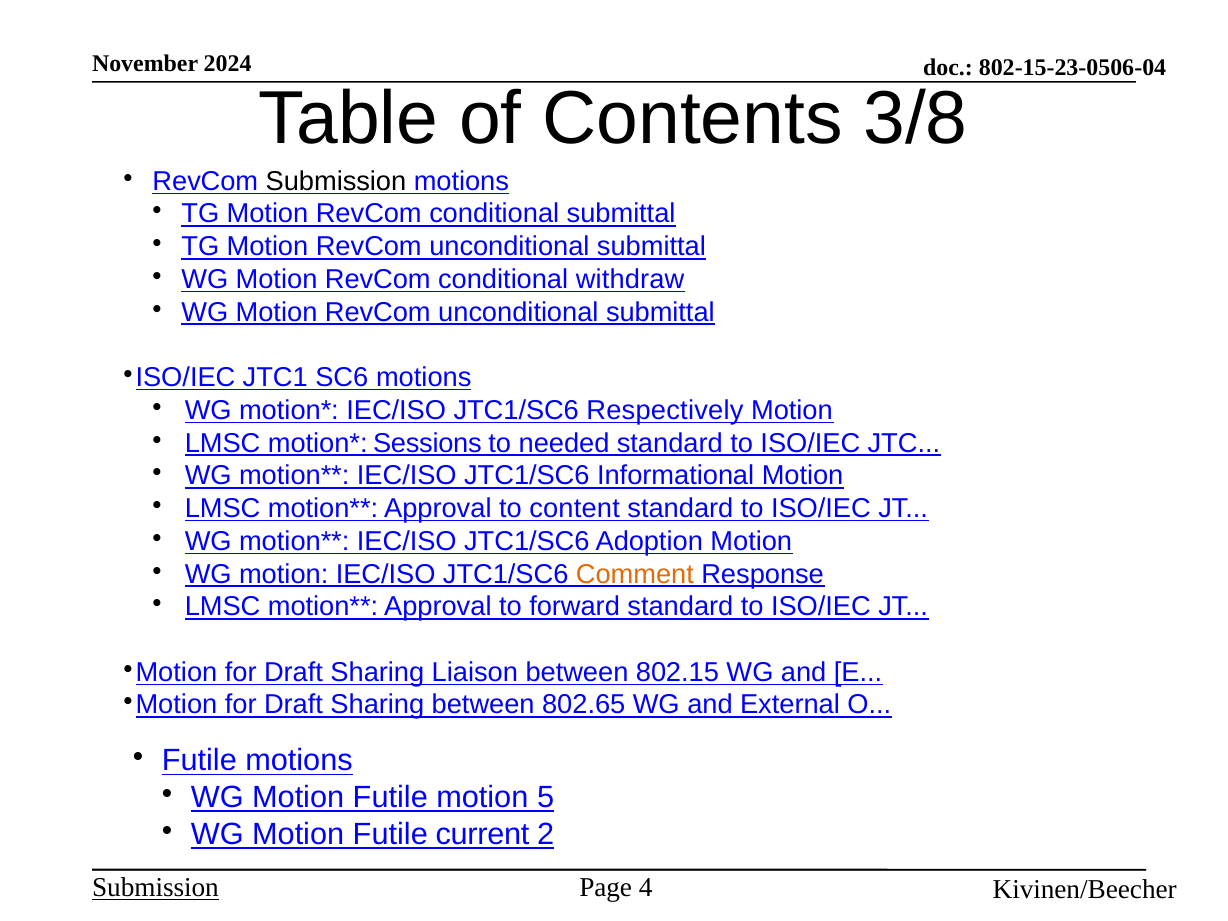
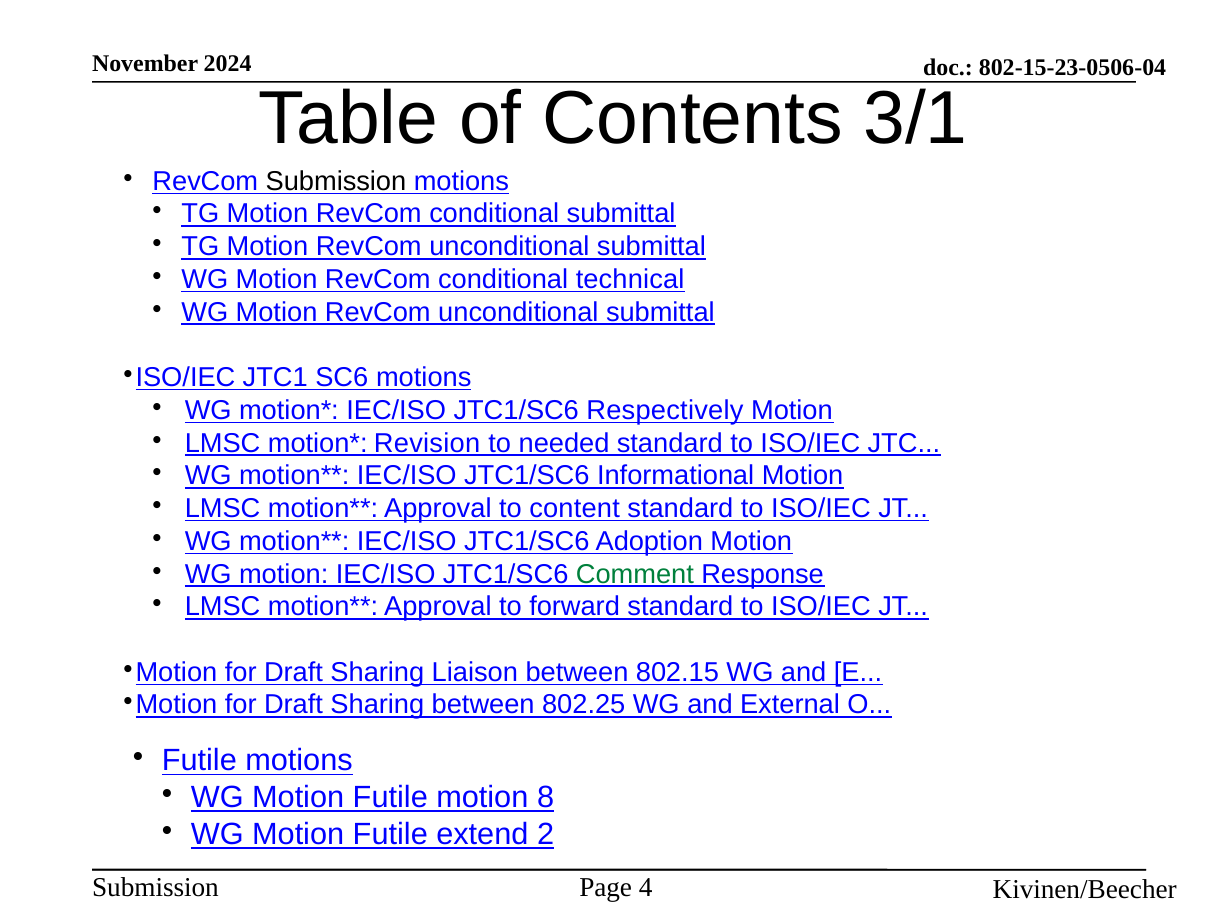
3/8: 3/8 -> 3/1 (916, 119)
withdraw: withdraw -> technical (630, 279)
Sessions: Sessions -> Revision (427, 443)
Comment colour: orange -> green (635, 574)
802.65: 802.65 -> 802.25 (584, 705)
5: 5 -> 8 (546, 798)
current: current -> extend (482, 834)
Submission underline: present -> none (155, 888)
